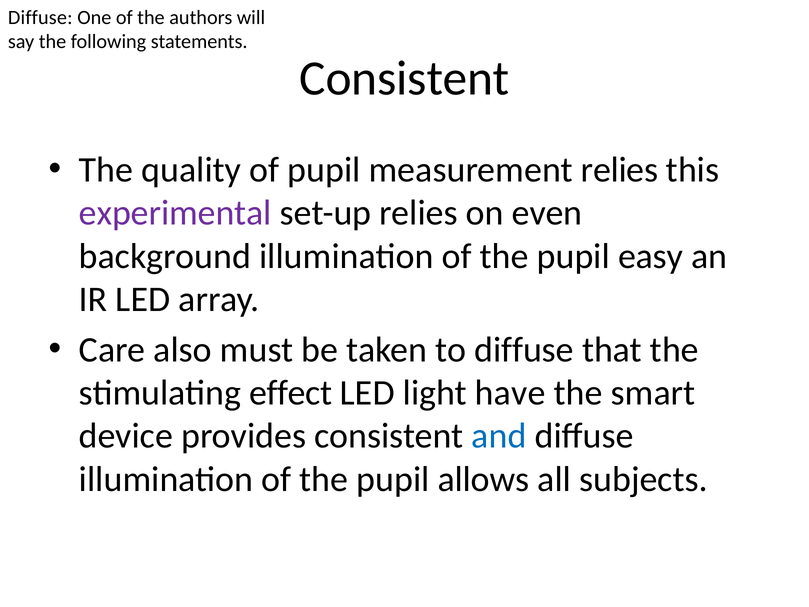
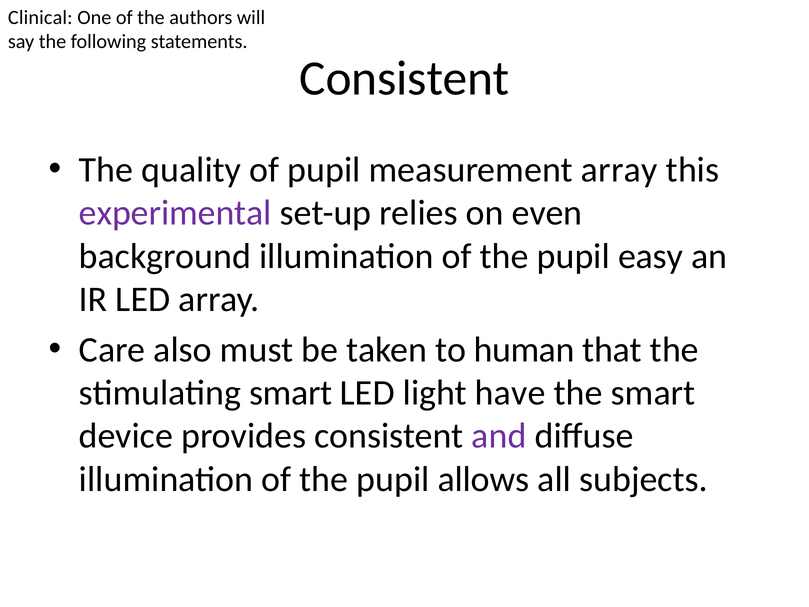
Diffuse: Diffuse -> Clinical (40, 18)
measurement relies: relies -> array (619, 170)
to diffuse: diffuse -> human (524, 350)
stimulating effect: effect -> smart (291, 393)
and colour: blue -> purple (499, 436)
